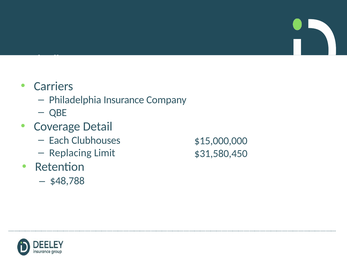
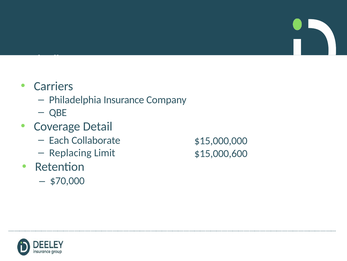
Clubhouses: Clubhouses -> Collaborate (96, 140)
$31,580,450: $31,580,450 -> $15,000,600 (221, 153)
$48,788: $48,788 -> $70,000 (67, 180)
